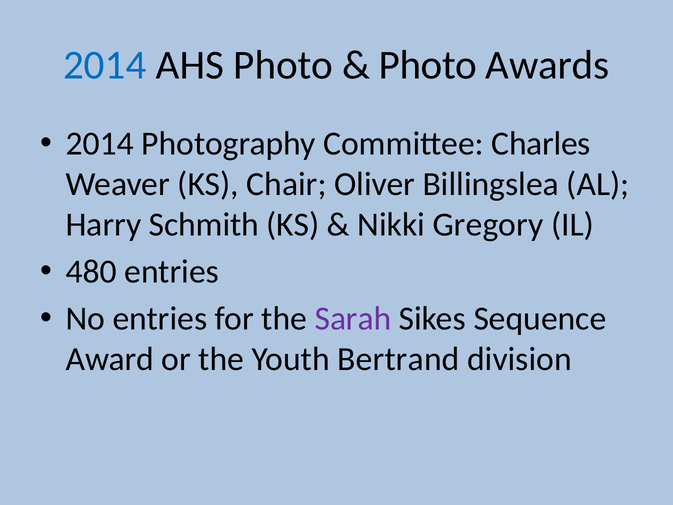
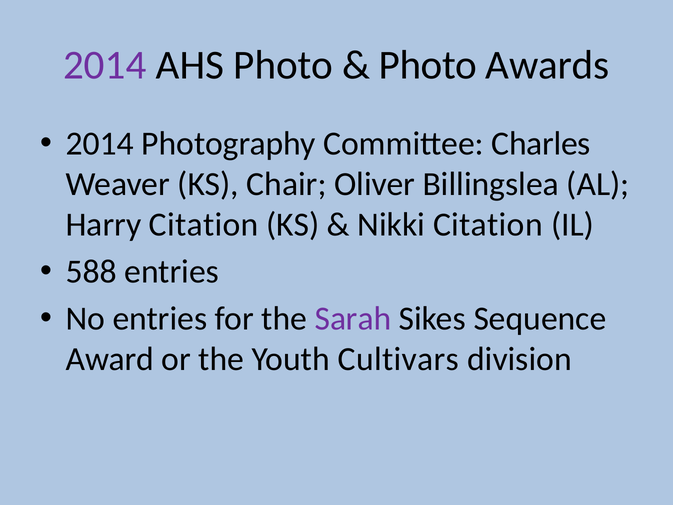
2014 colour: blue -> purple (105, 65)
Harry Schmith: Schmith -> Citation (204, 224)
Nikki Gregory: Gregory -> Citation (488, 224)
480: 480 -> 588 (91, 272)
Bertrand: Bertrand -> Cultivars (398, 359)
